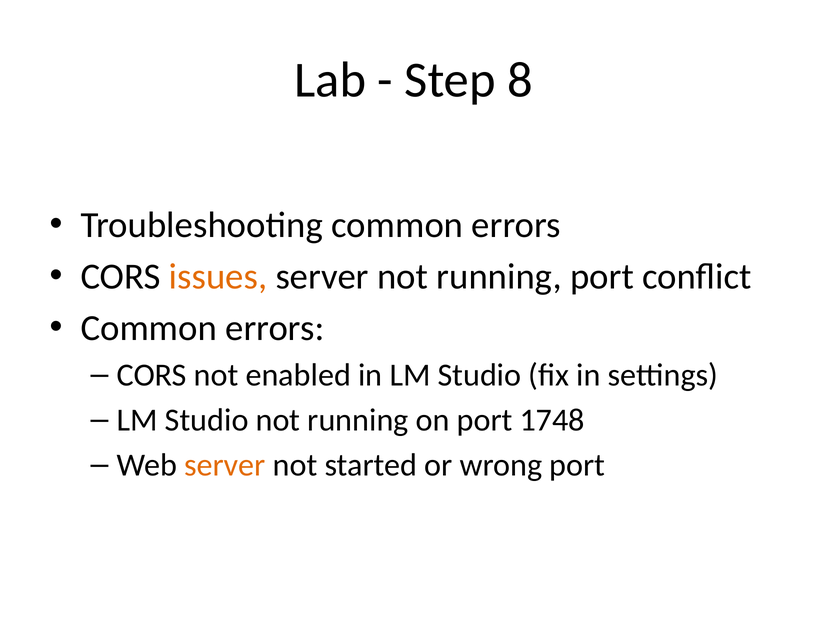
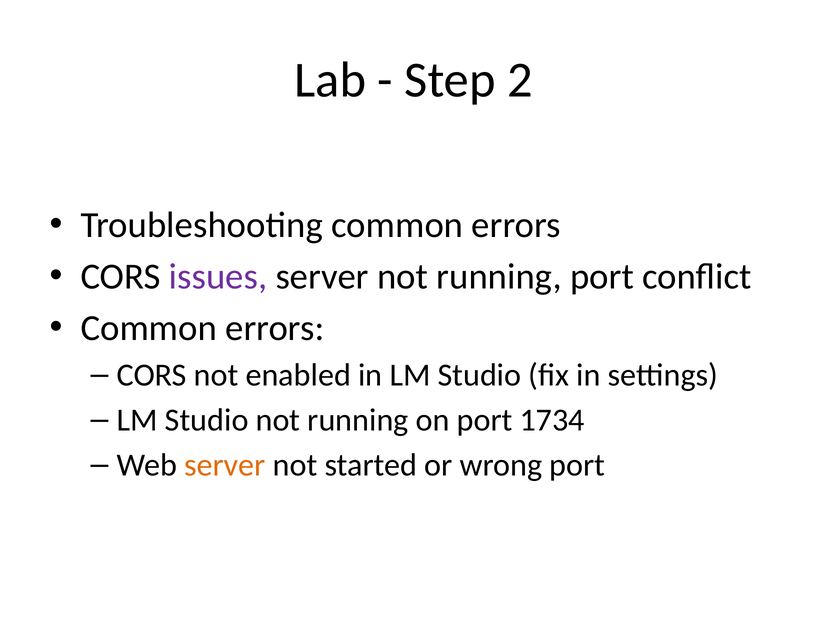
8: 8 -> 2 (520, 80)
issues colour: orange -> purple (218, 277)
1748: 1748 -> 1734 (552, 420)
